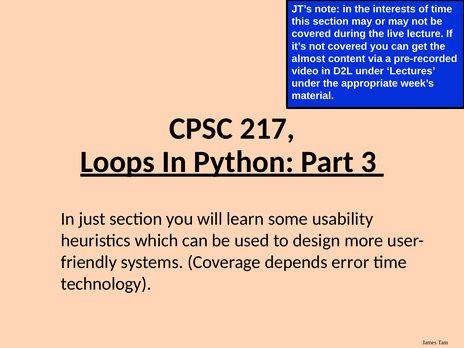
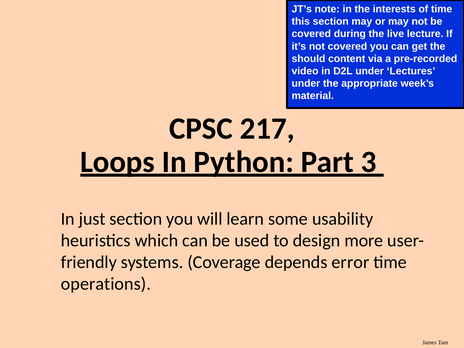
almost: almost -> should (308, 59)
technology: technology -> operations (106, 284)
